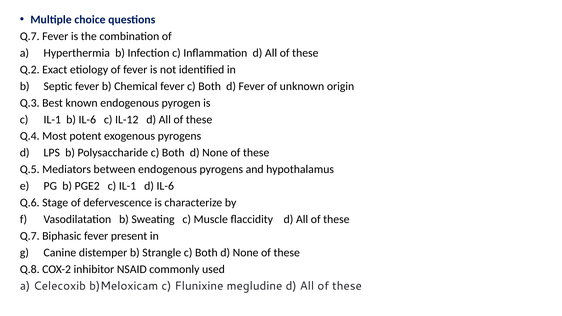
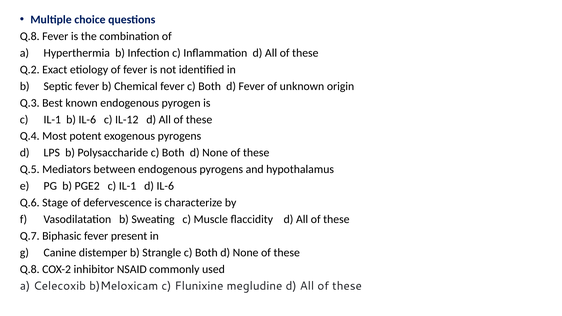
Q.7: Q.7 -> Q.8 (30, 36)
